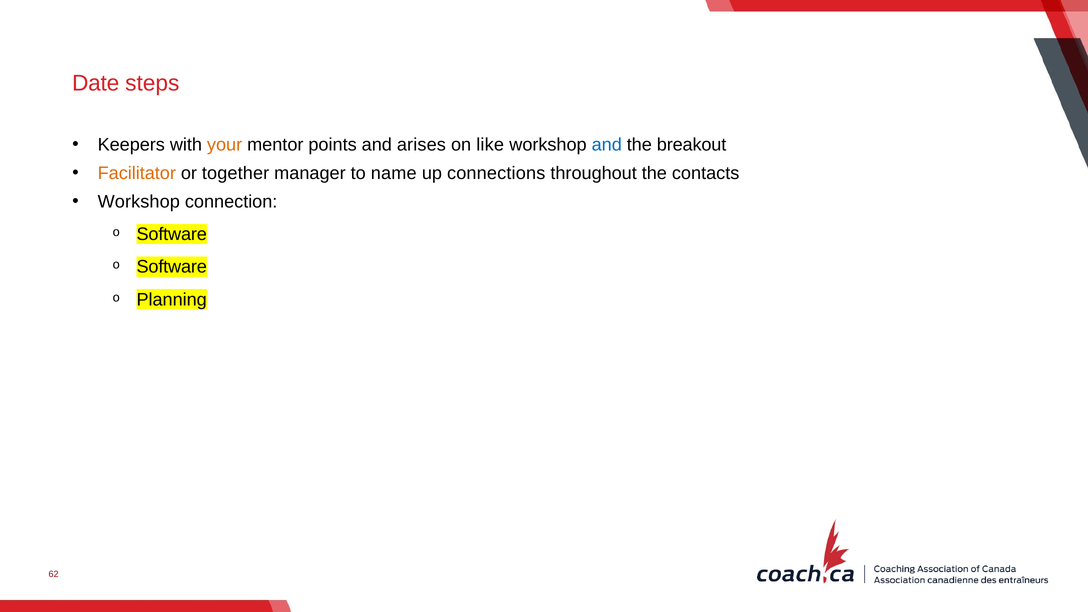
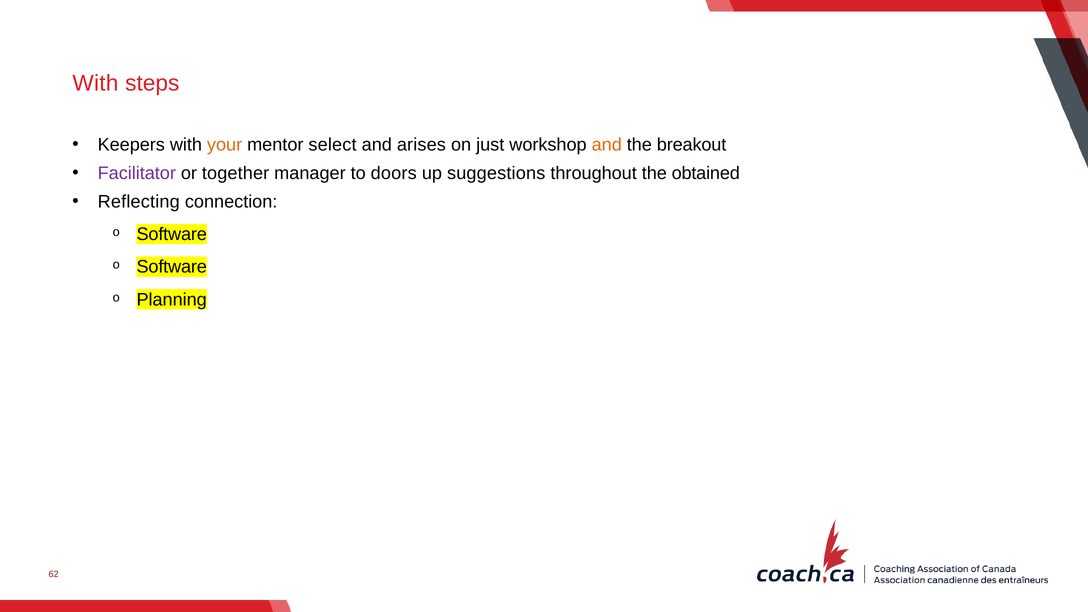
Date: Date -> With (95, 83)
points: points -> select (332, 145)
like: like -> just (490, 145)
and colour: blue -> orange (607, 145)
Facilitator colour: orange -> purple (137, 173)
name: name -> doors (394, 173)
connections: connections -> suggestions (496, 173)
contacts: contacts -> obtained (706, 173)
Workshop: Workshop -> Reflecting (139, 202)
